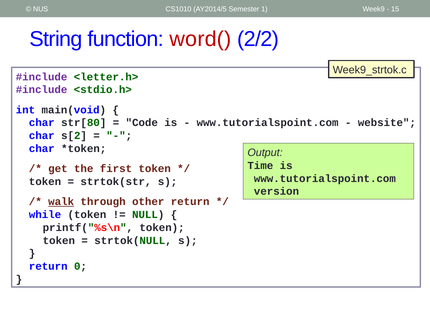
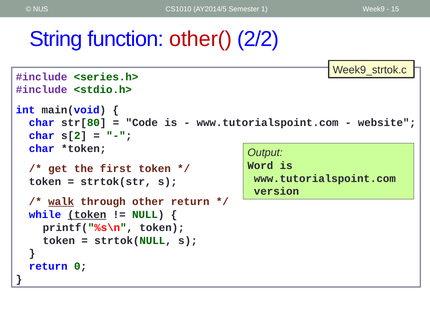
word(: word( -> other( (201, 39)
<letter.h>: <letter.h> -> <series.h> (106, 77)
Time: Time -> Word (260, 165)
token underline: none -> present (87, 214)
